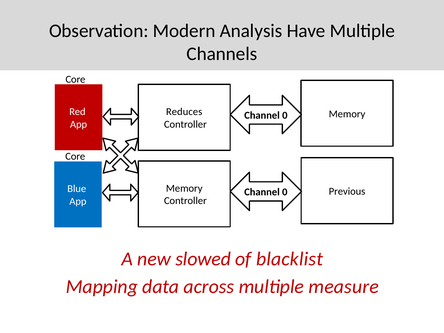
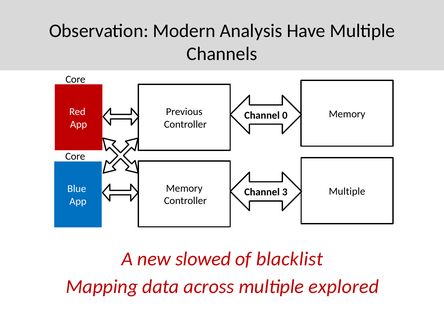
Reduces: Reduces -> Previous (184, 112)
Previous: Previous -> Multiple (347, 191)
0: 0 -> 3 (285, 192)
measure: measure -> explored (344, 286)
